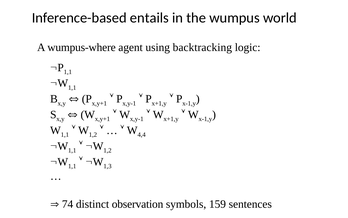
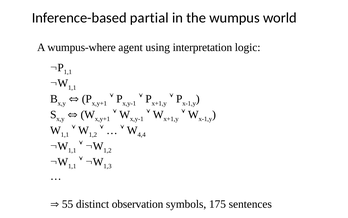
entails: entails -> partial (149, 18)
backtracking: backtracking -> interpretation (202, 47)
74: 74 -> 55 (68, 204)
159: 159 -> 175 (217, 204)
